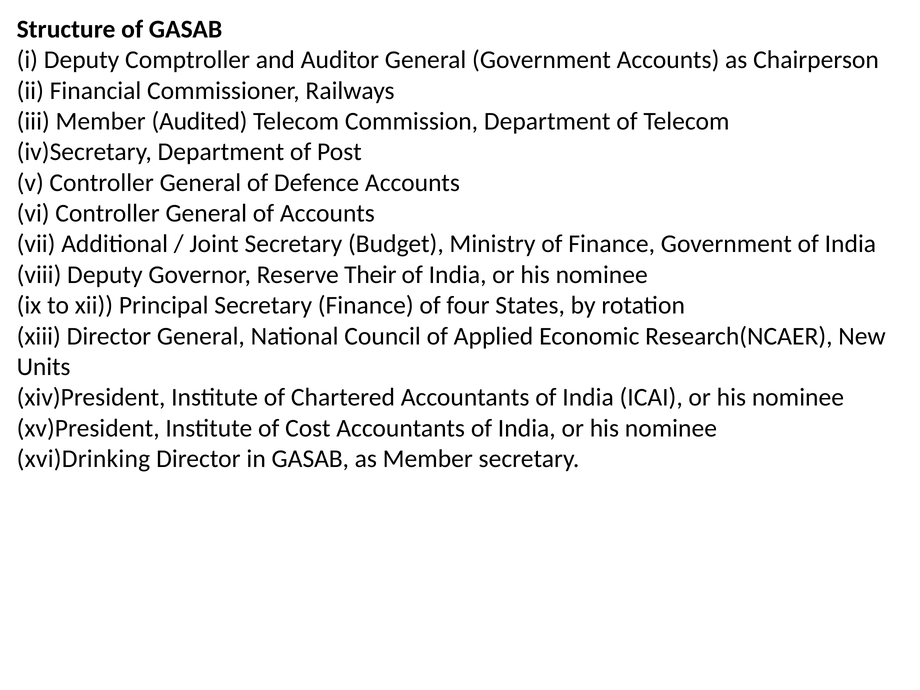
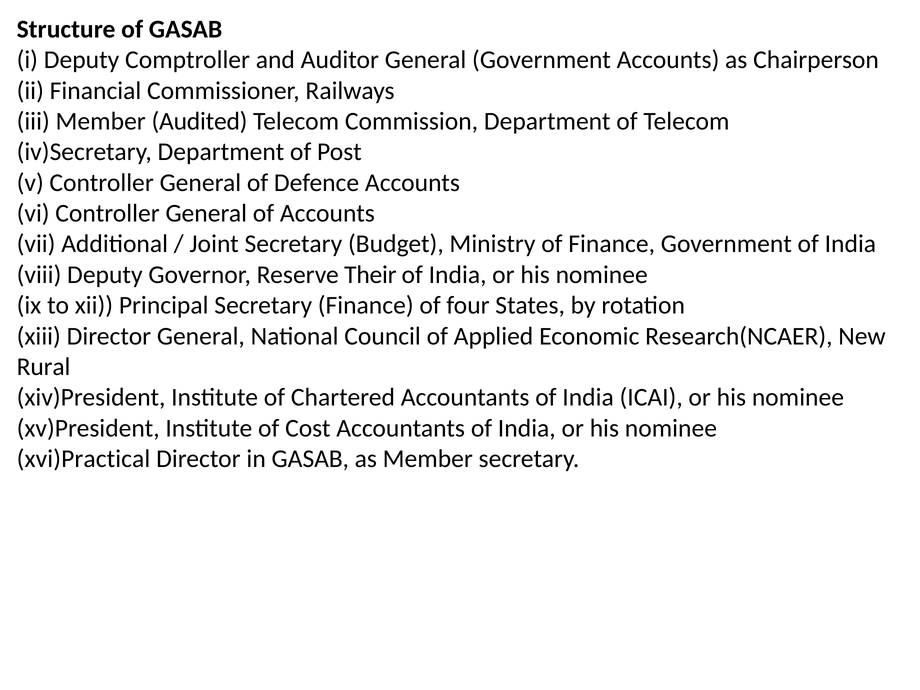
Units: Units -> Rural (44, 367)
xvi)Drinking: xvi)Drinking -> xvi)Practical (84, 459)
